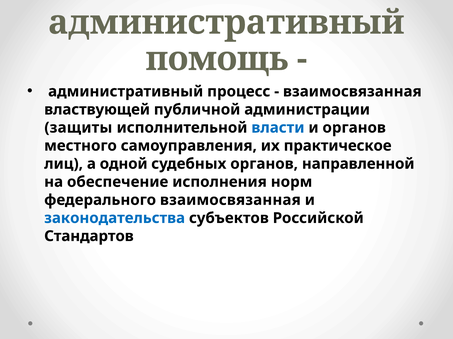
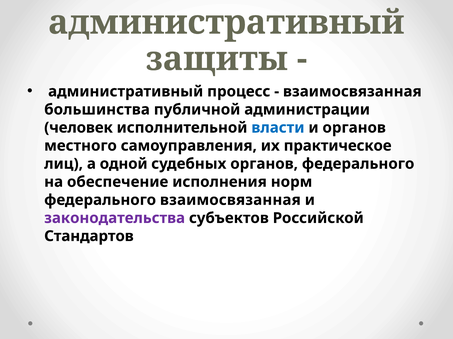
помощь: помощь -> защиты (217, 59)
властвующей: властвующей -> большинства (97, 110)
защиты: защиты -> человек (78, 128)
органов направленной: направленной -> федерального (358, 164)
законодательства colour: blue -> purple (115, 219)
